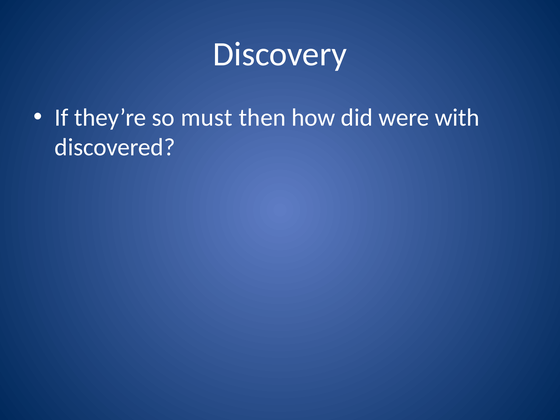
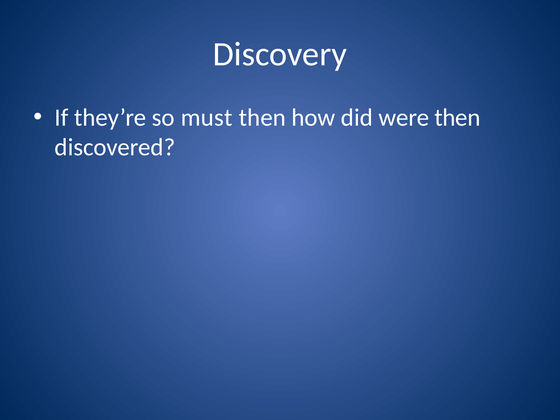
were with: with -> then (457, 117)
